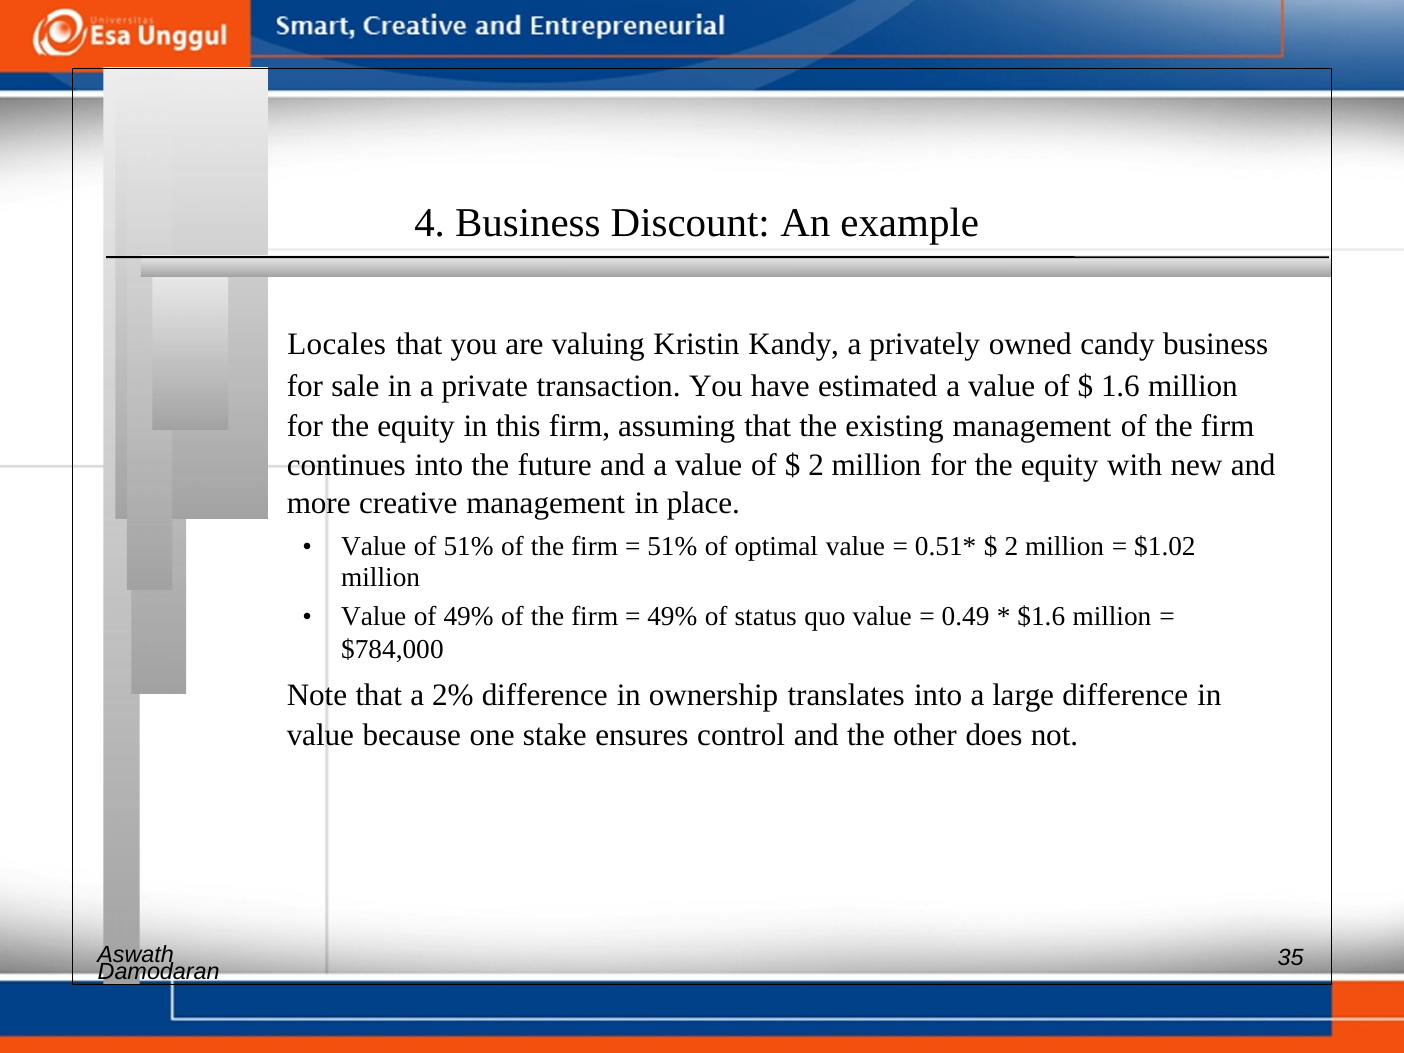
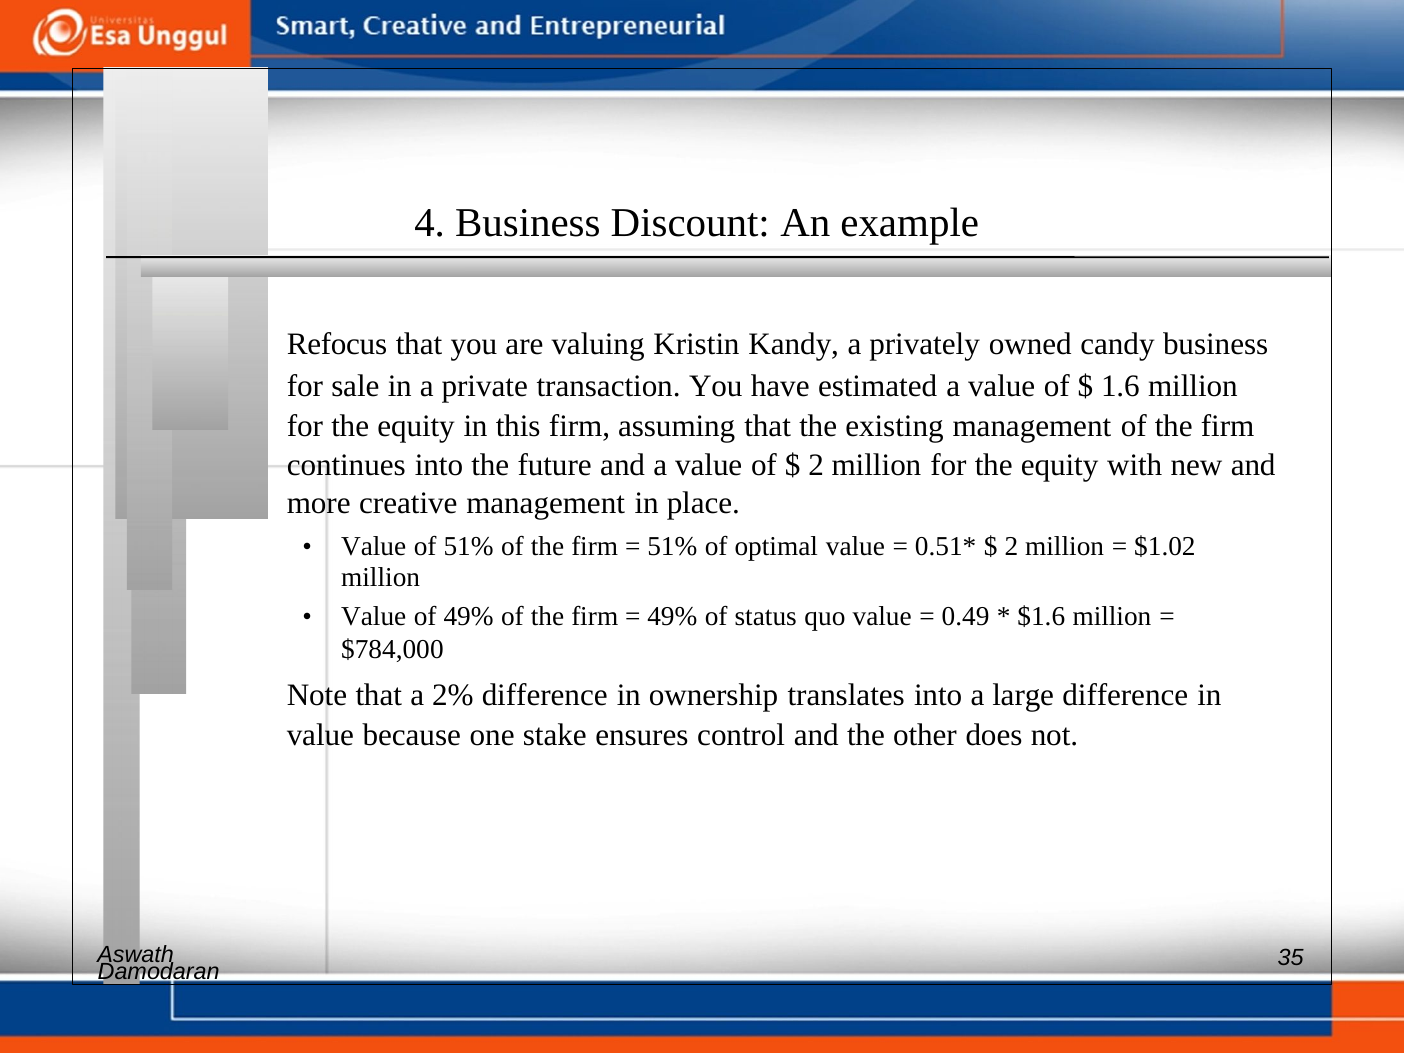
Locales: Locales -> Refocus (337, 344)
